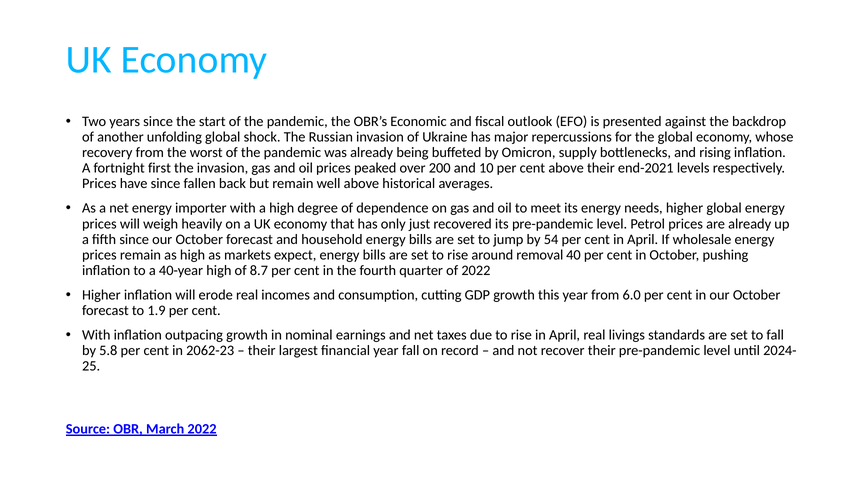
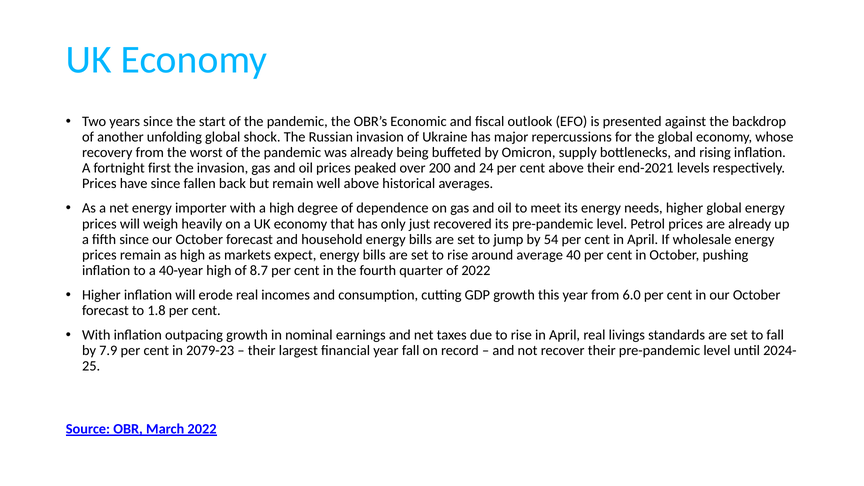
10: 10 -> 24 (486, 168)
removal: removal -> average (540, 255)
1.9: 1.9 -> 1.8 (157, 310)
5.8: 5.8 -> 7.9 (108, 351)
2062-23: 2062-23 -> 2079-23 (210, 351)
